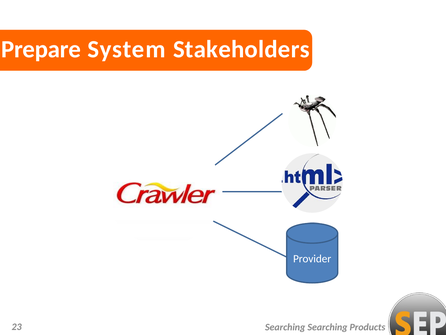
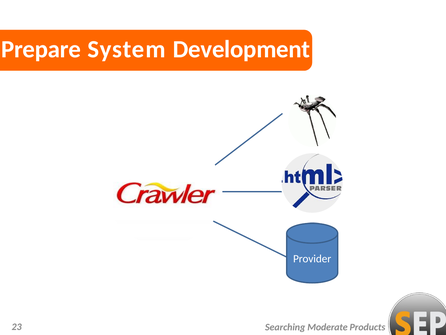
Stakeholders: Stakeholders -> Development (242, 49)
Searching Searching: Searching -> Moderate (327, 327)
